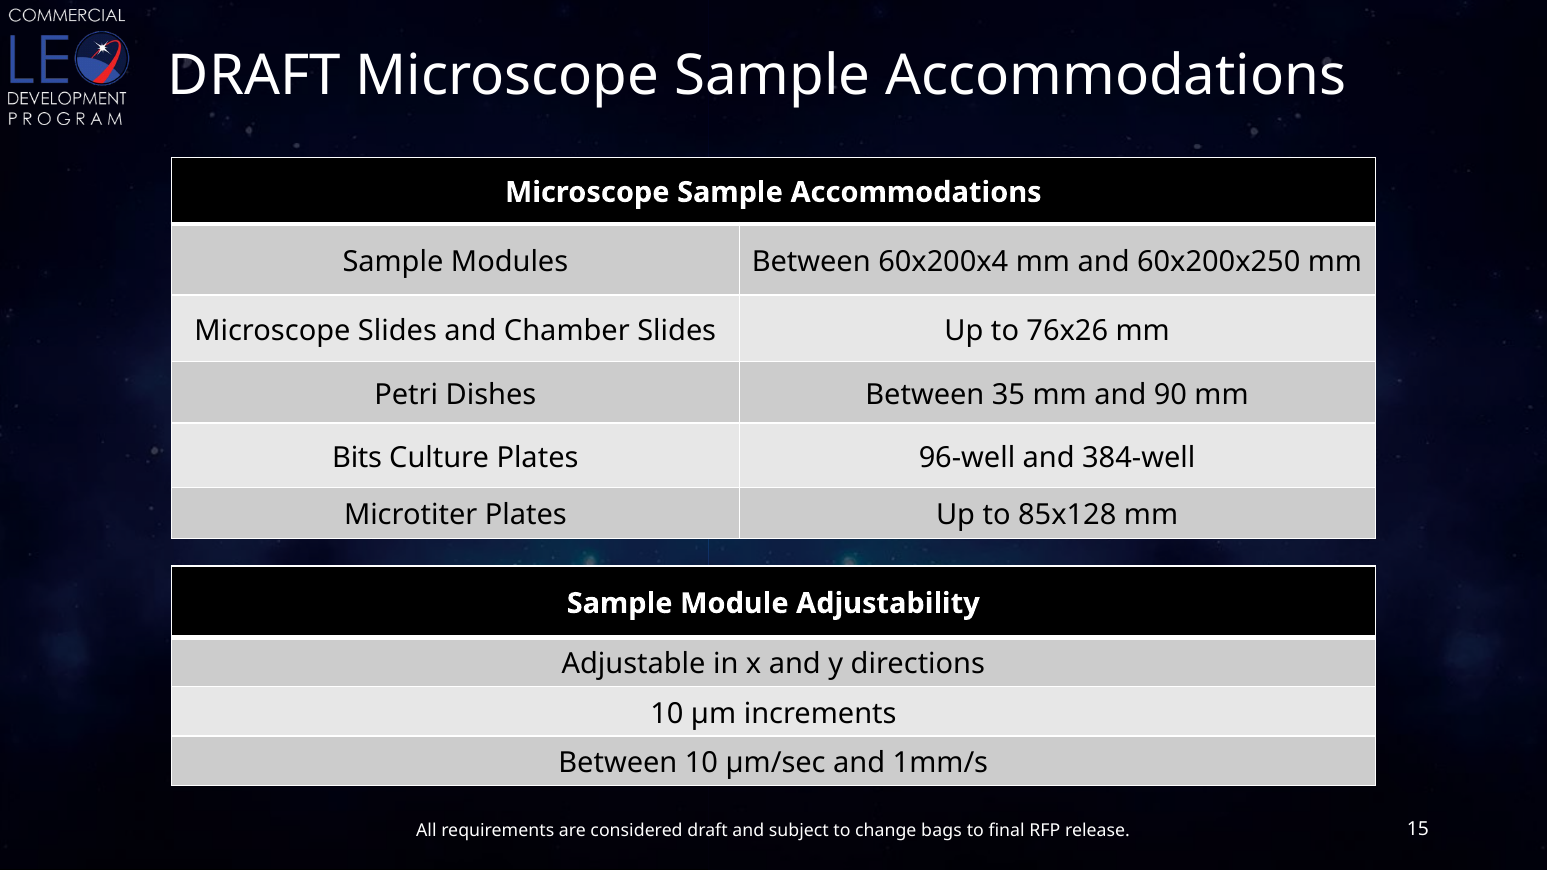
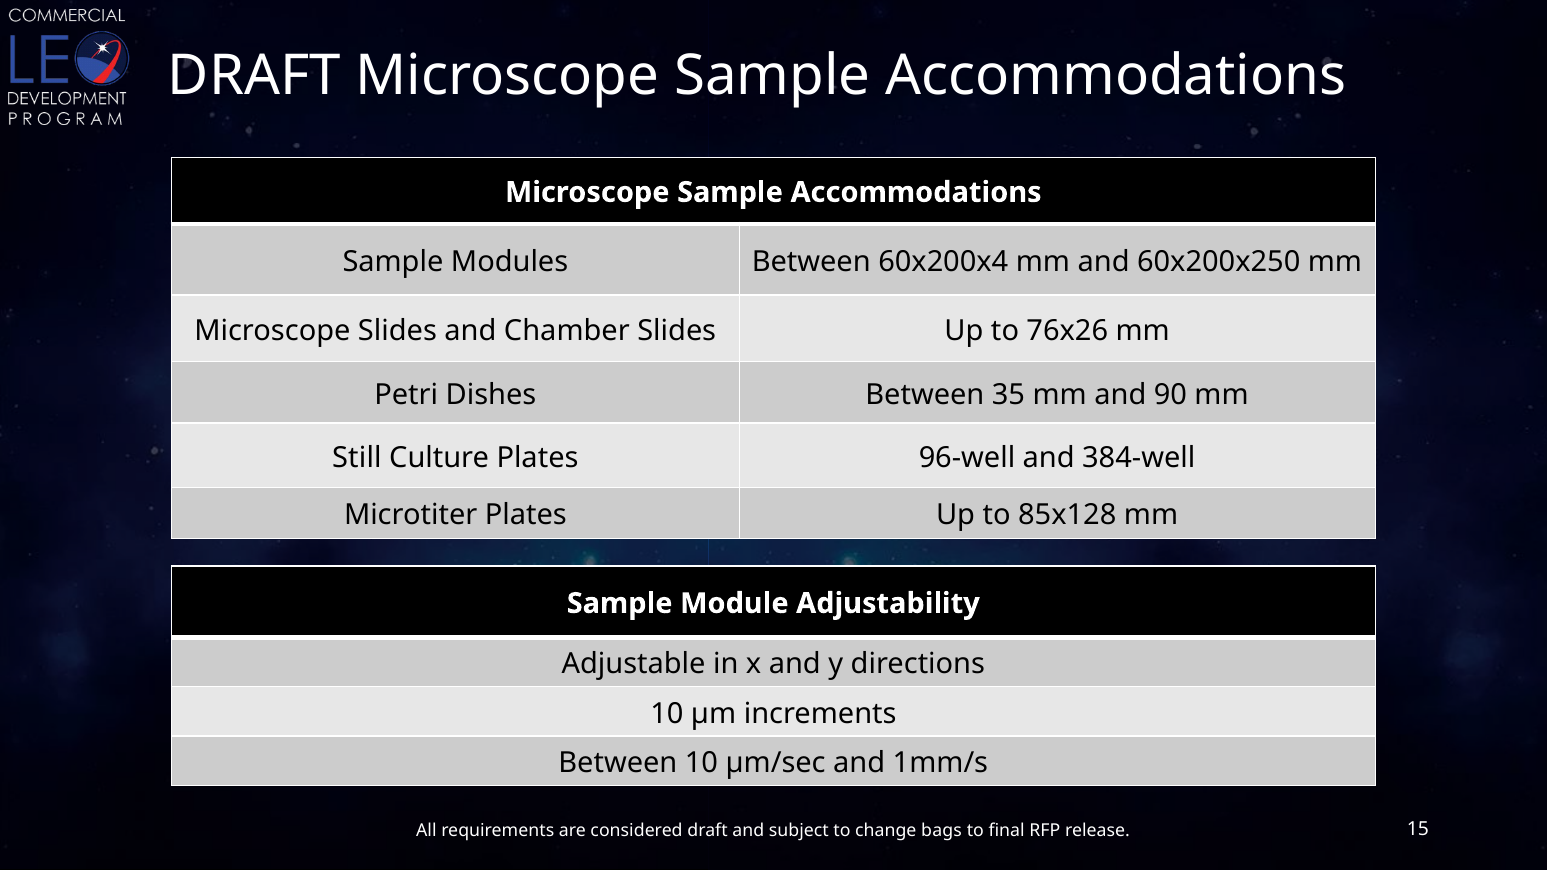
Bits: Bits -> Still (357, 458)
